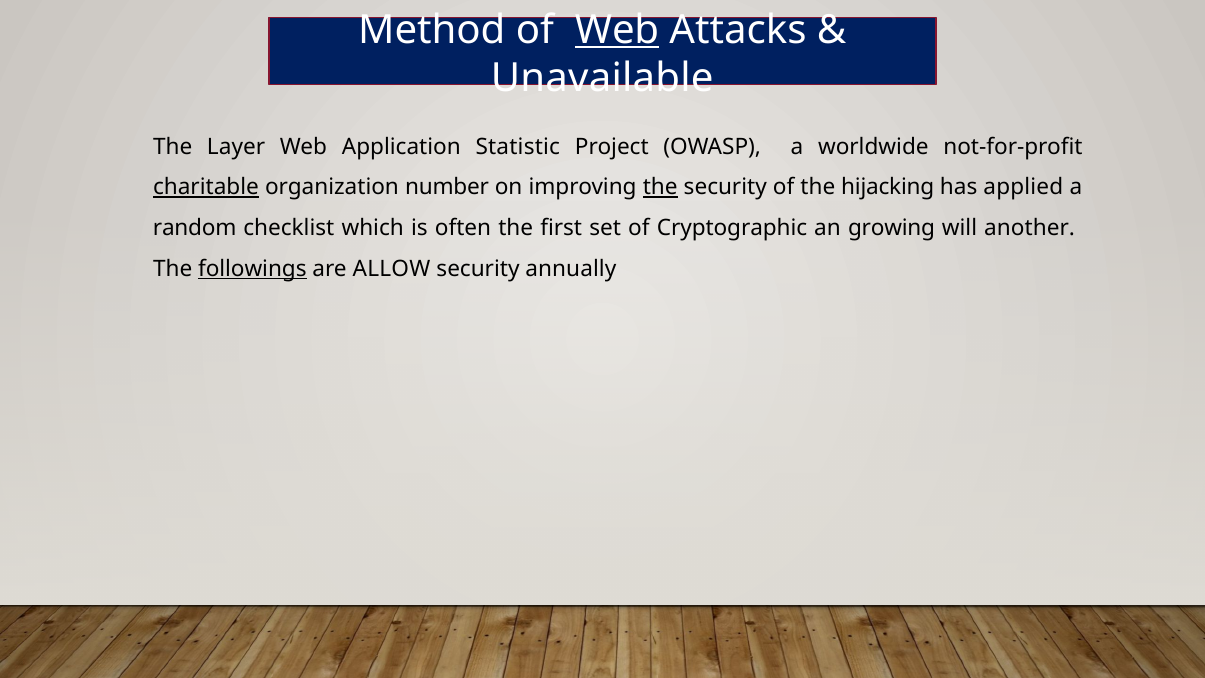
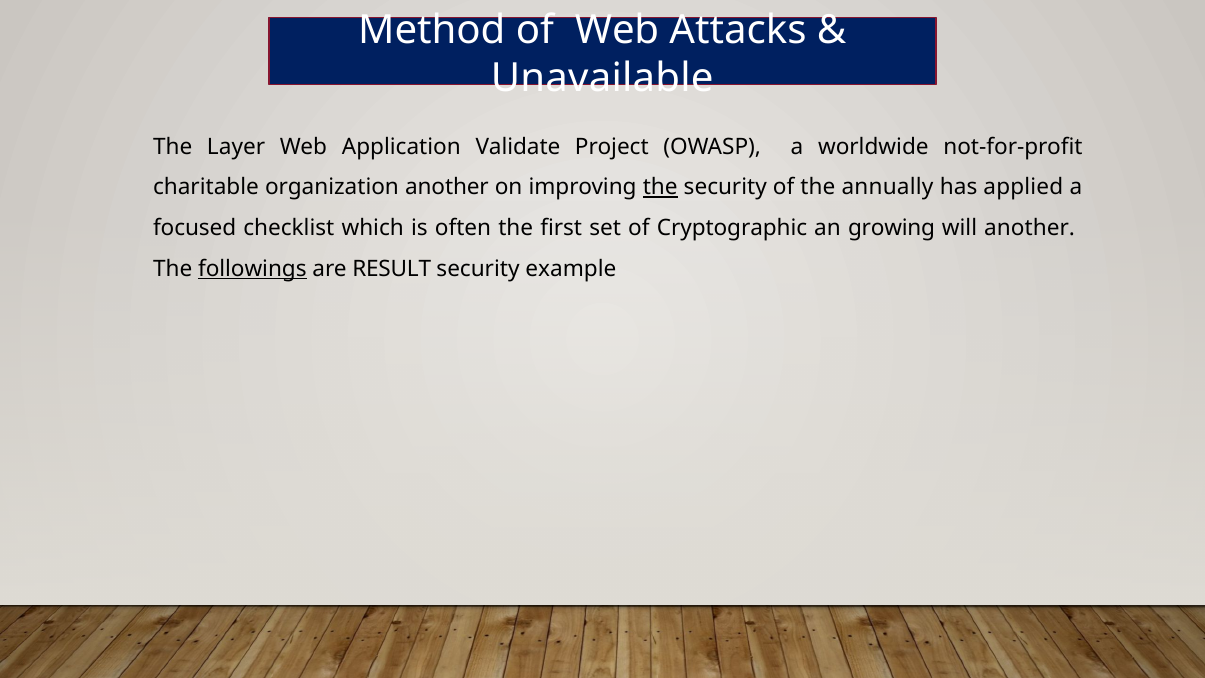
Web underline: present -> none (617, 30)
Statistic: Statistic -> Validate (518, 147)
charitable underline: present -> none (206, 187)
organization number: number -> another (447, 187)
hijacking: hijacking -> annually (888, 187)
random: random -> focused (195, 228)
ALLOW: ALLOW -> RESULT (392, 269)
annually: annually -> example (571, 269)
